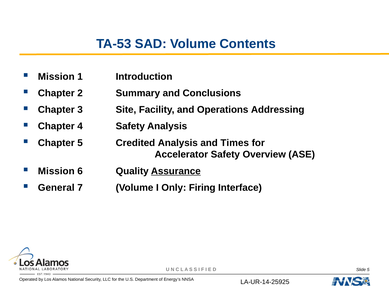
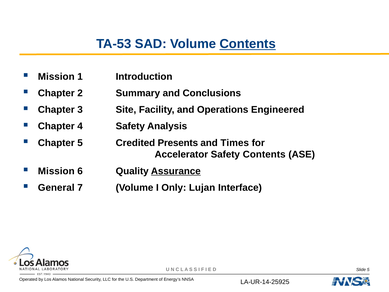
Contents underline: none -> present (248, 44)
Addressing: Addressing -> Engineered (278, 110)
Credited Analysis: Analysis -> Presents (178, 143)
Safety Overview: Overview -> Contents (264, 154)
Firing: Firing -> Lujan (202, 187)
